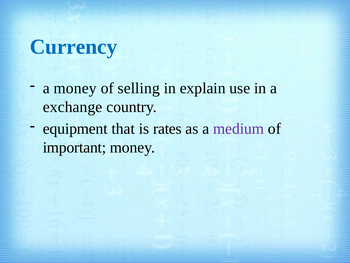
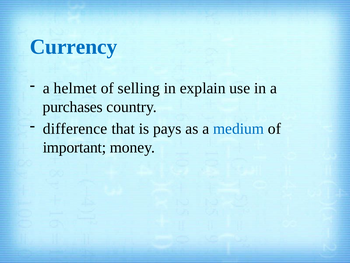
a money: money -> helmet (75, 88)
exchange: exchange -> purchases (73, 107)
equipment: equipment -> difference (75, 128)
rates: rates -> pays (167, 128)
medium colour: purple -> blue (239, 128)
